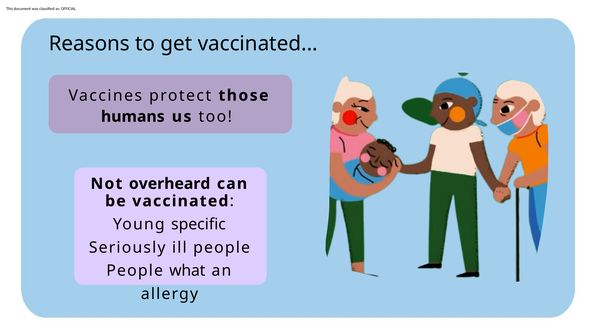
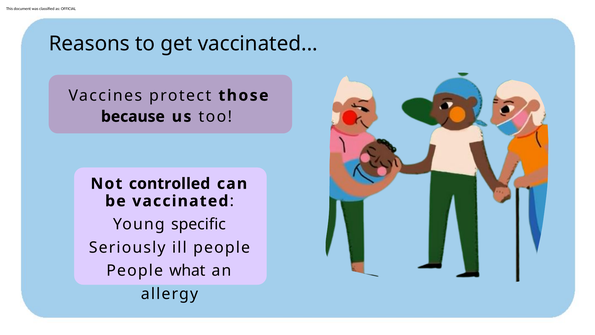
humans: humans -> because (133, 116)
overheard: overheard -> controlled (170, 184)
